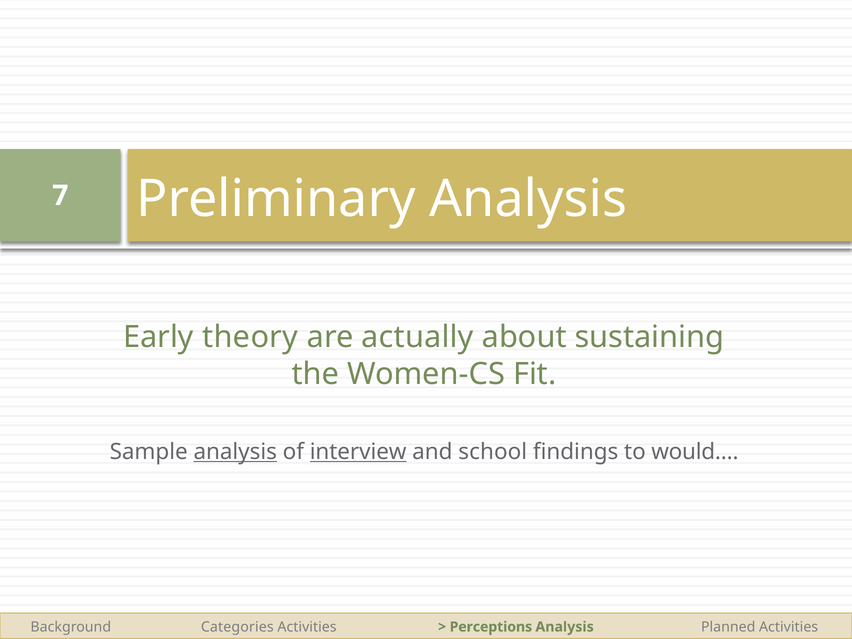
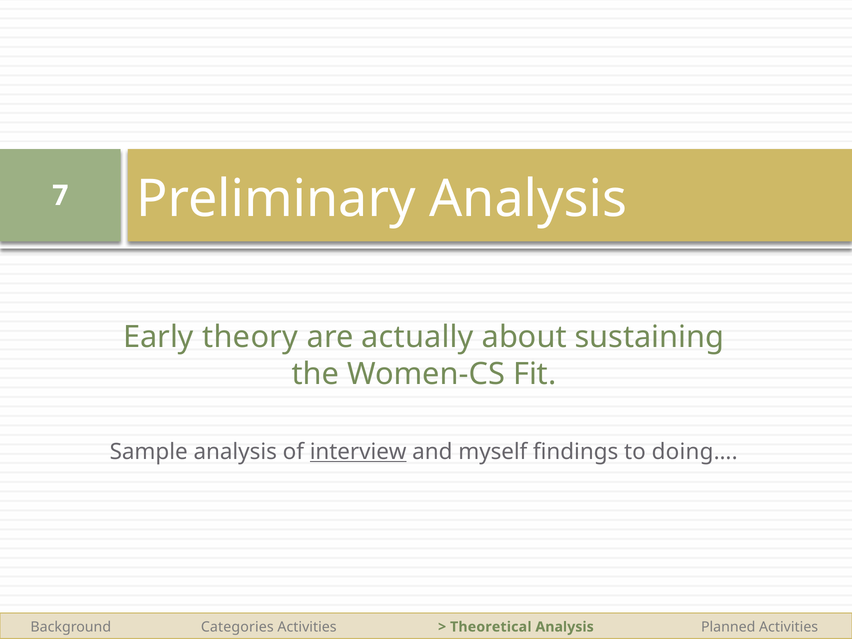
analysis underline: present -> none (235, 452)
school: school -> myself (493, 452)
would…: would… -> doing… (695, 452)
Perceptions: Perceptions -> Theoretical (491, 627)
